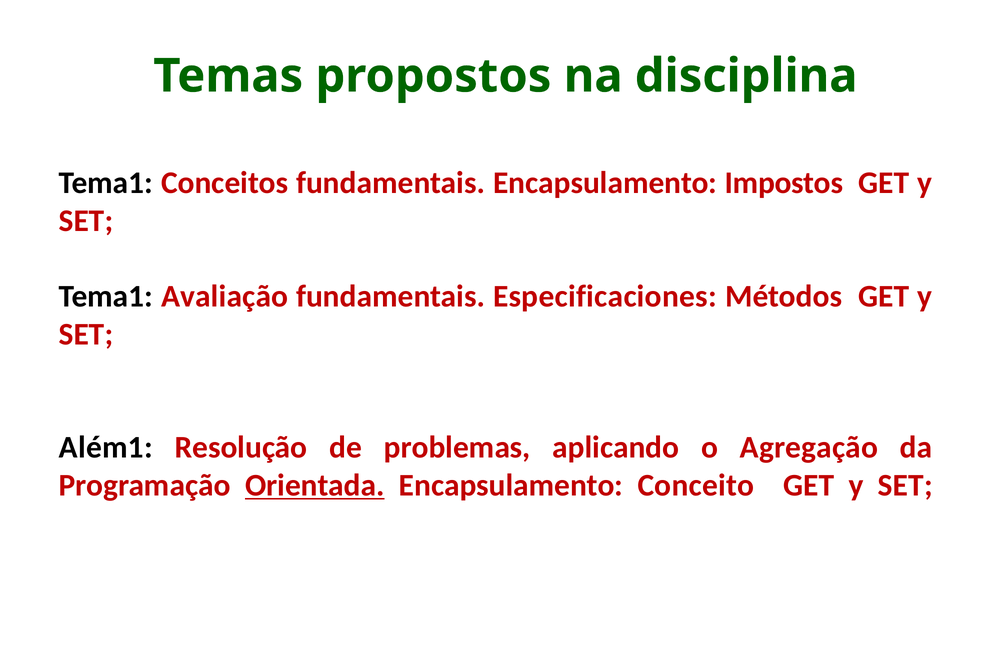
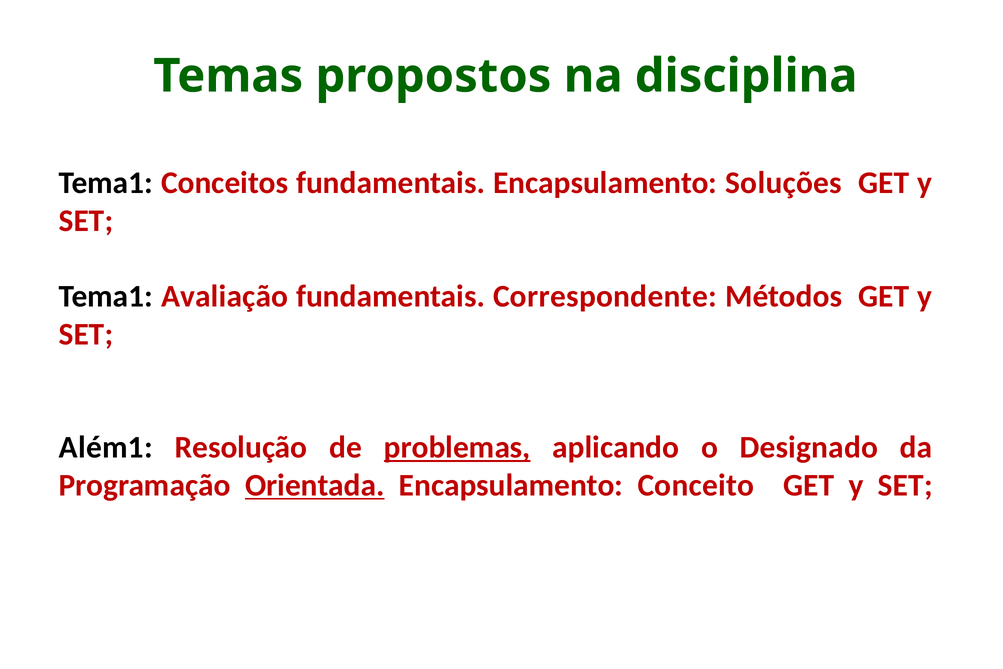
Impostos: Impostos -> Soluções (784, 183)
Especificaciones: Especificaciones -> Correspondente (605, 296)
problemas underline: none -> present (457, 447)
Agregação: Agregação -> Designado (809, 447)
